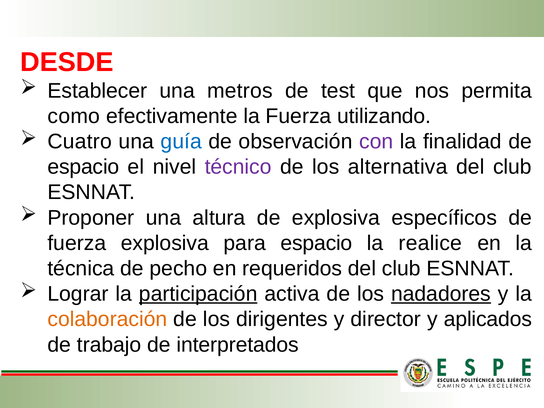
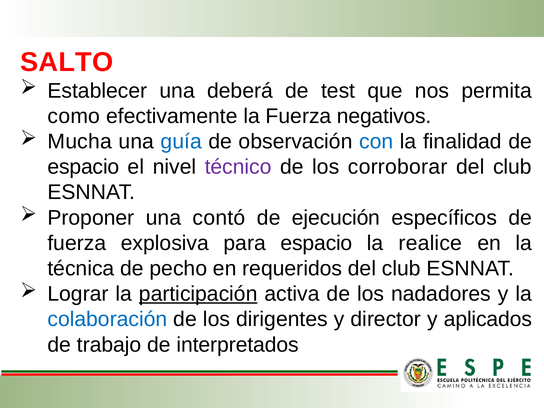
DESDE: DESDE -> SALTO (67, 62)
metros: metros -> deberá (240, 91)
utilizando: utilizando -> negativos (384, 116)
Cuatro: Cuatro -> Mucha (80, 142)
con colour: purple -> blue (376, 142)
alternativa: alternativa -> corroborar (398, 167)
altura: altura -> contó (219, 218)
de explosiva: explosiva -> ejecución (336, 218)
nadadores underline: present -> none (441, 294)
colaboración colour: orange -> blue (107, 319)
